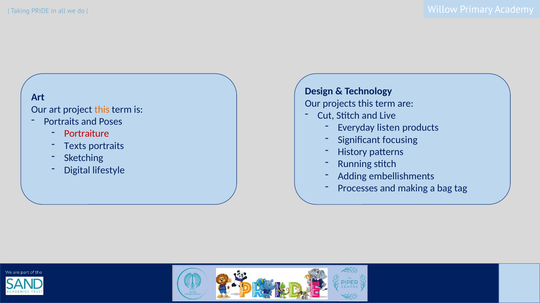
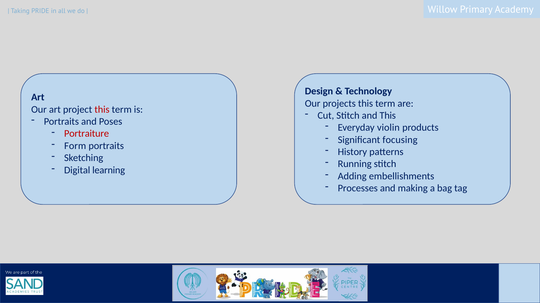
this colour: orange -> red (102, 110)
and Live: Live -> This (388, 116)
listen: listen -> violin (388, 128)
Texts: Texts -> Form (75, 146)
lifestyle: lifestyle -> learning (109, 170)
